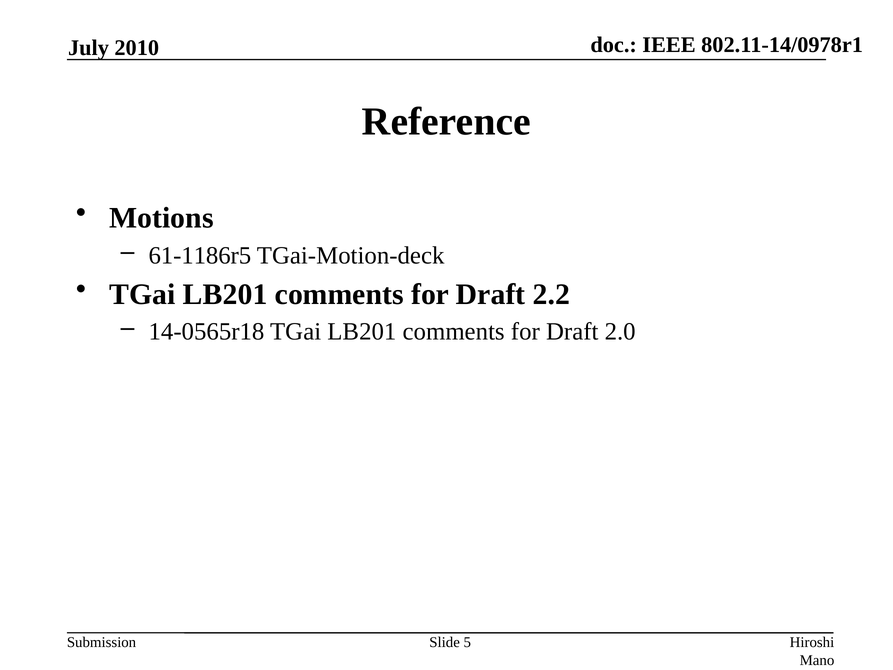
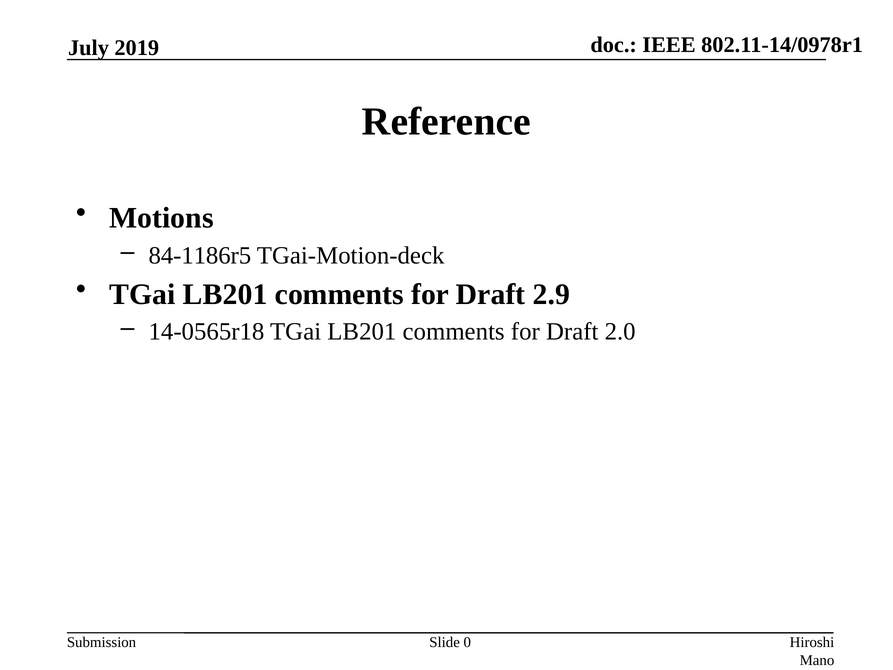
2010: 2010 -> 2019 (137, 48)
61-1186r5: 61-1186r5 -> 84-1186r5 (200, 255)
2.2: 2.2 -> 2.9 (551, 294)
5: 5 -> 0 (467, 642)
